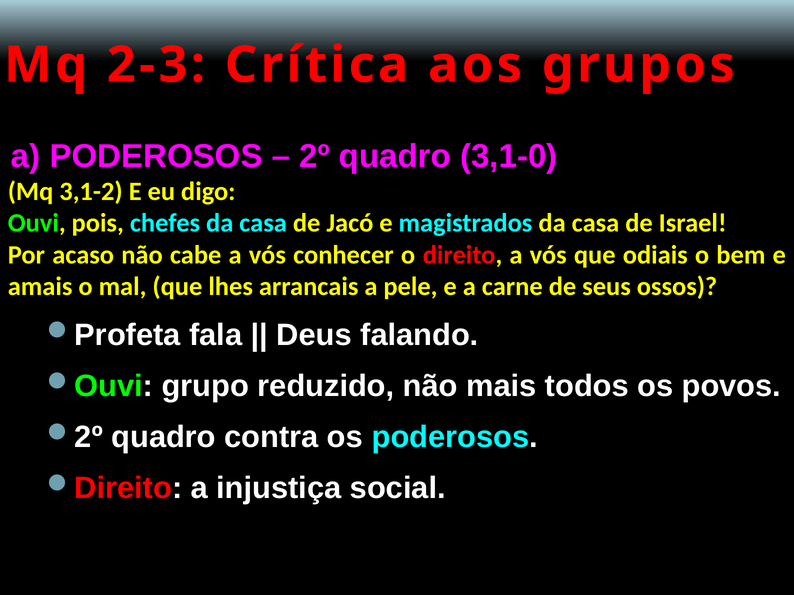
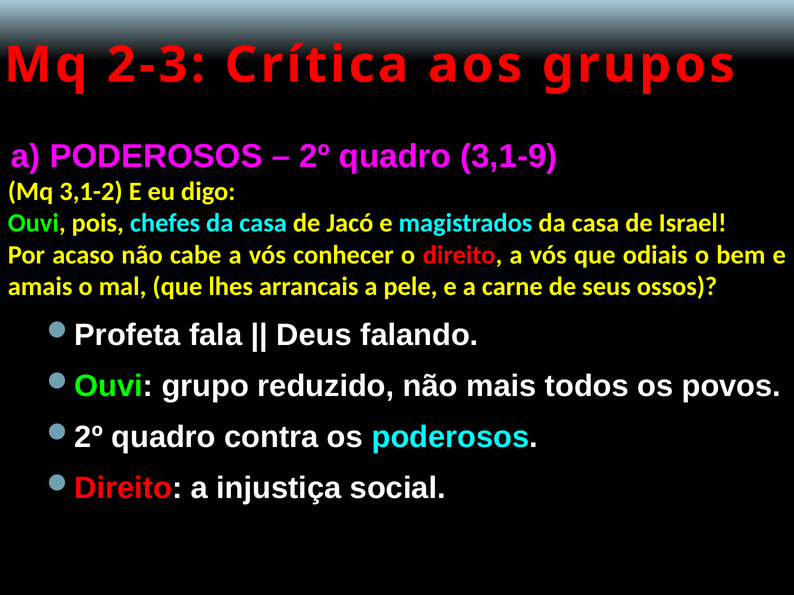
3,1-0: 3,1-0 -> 3,1-9 (509, 156)
